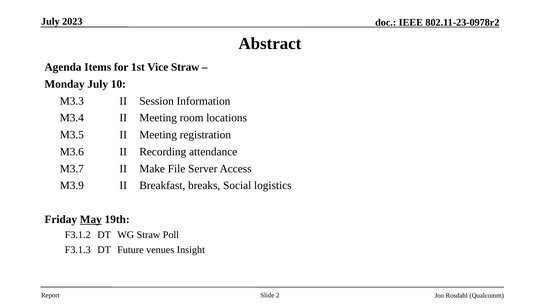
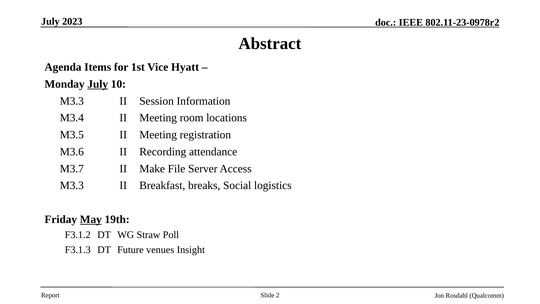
Vice Straw: Straw -> Hyatt (185, 67)
July underline: none -> present (98, 84)
M3.9: M3.9 -> M3.3 (72, 185)
